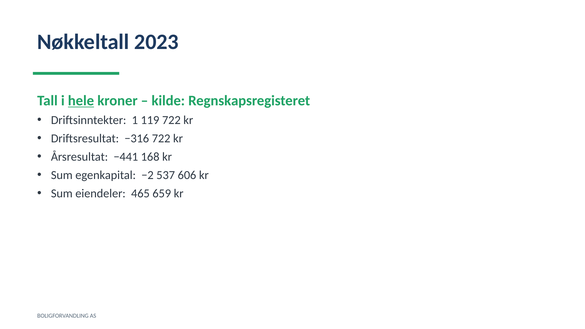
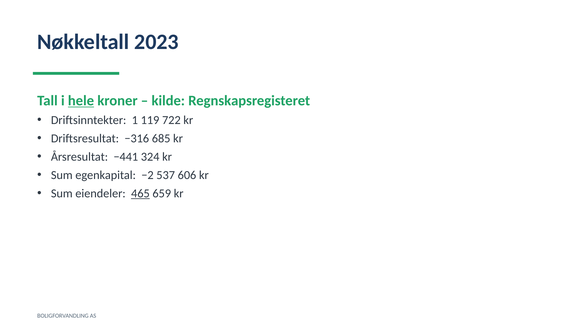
−316 722: 722 -> 685 (161, 139)
168: 168 -> 324 (150, 157)
465 underline: none -> present (140, 193)
